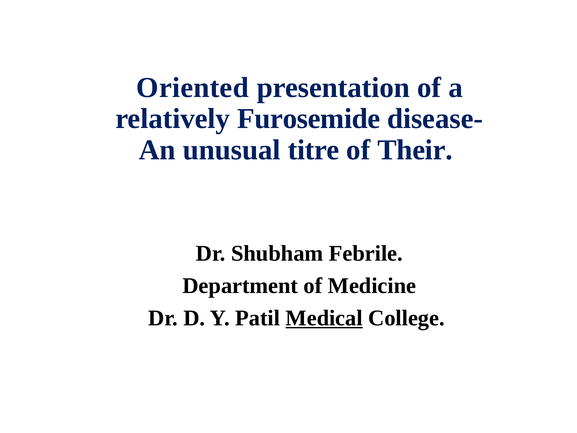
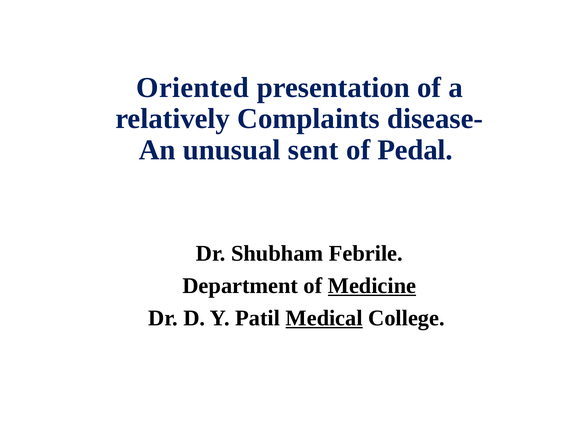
Furosemide: Furosemide -> Complaints (309, 119)
titre: titre -> sent (313, 150)
Their: Their -> Pedal (415, 150)
Medicine underline: none -> present (372, 286)
